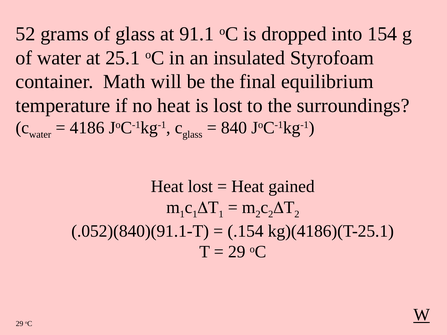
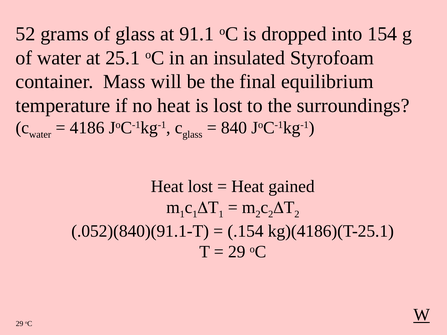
Math: Math -> Mass (124, 82)
